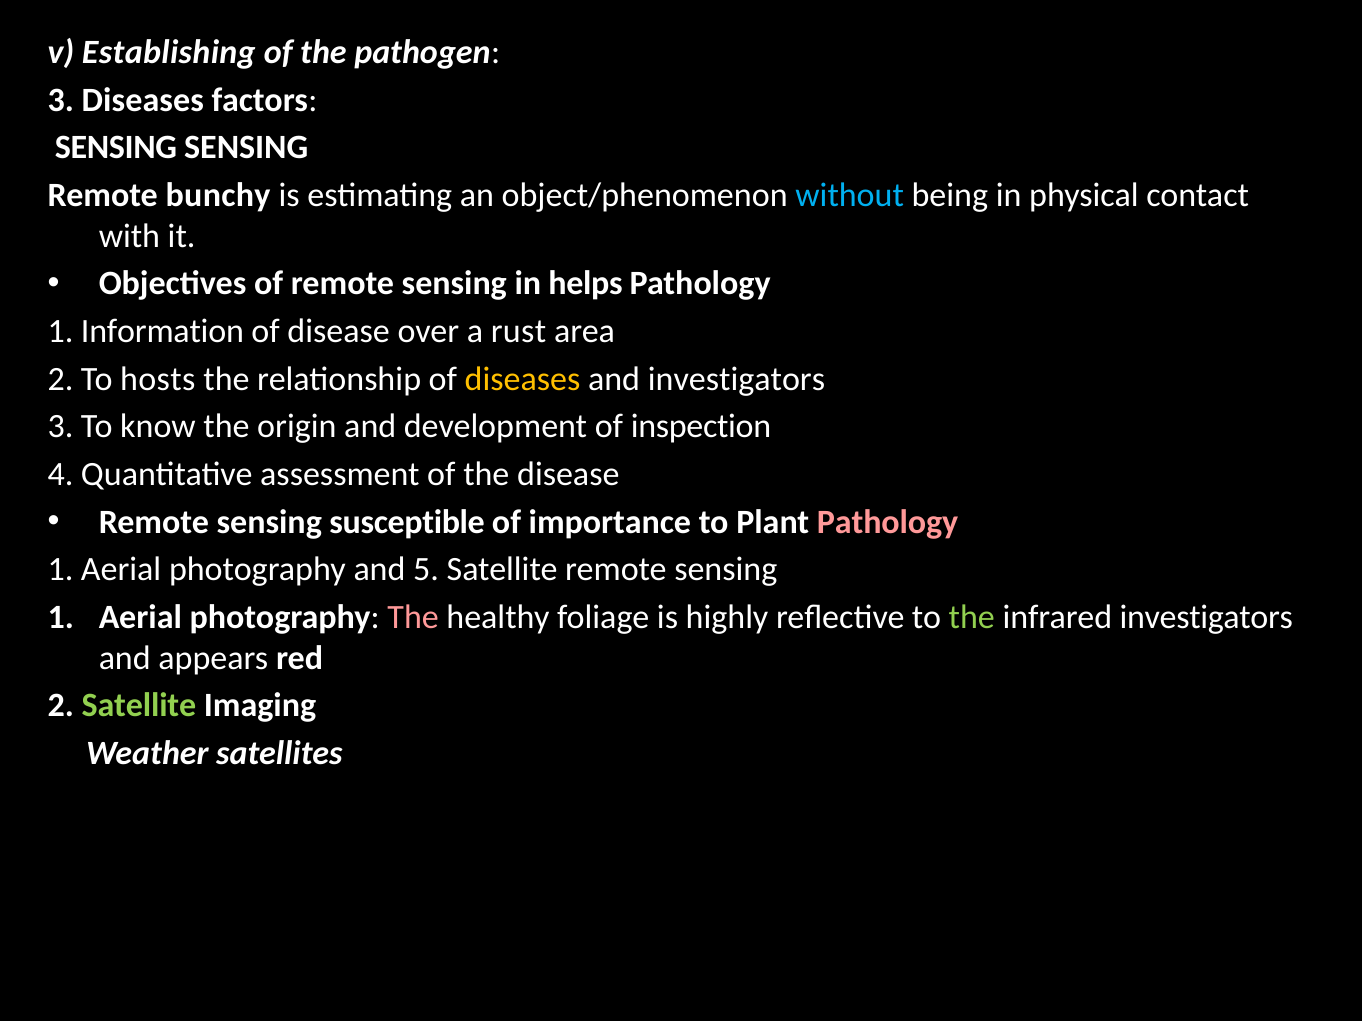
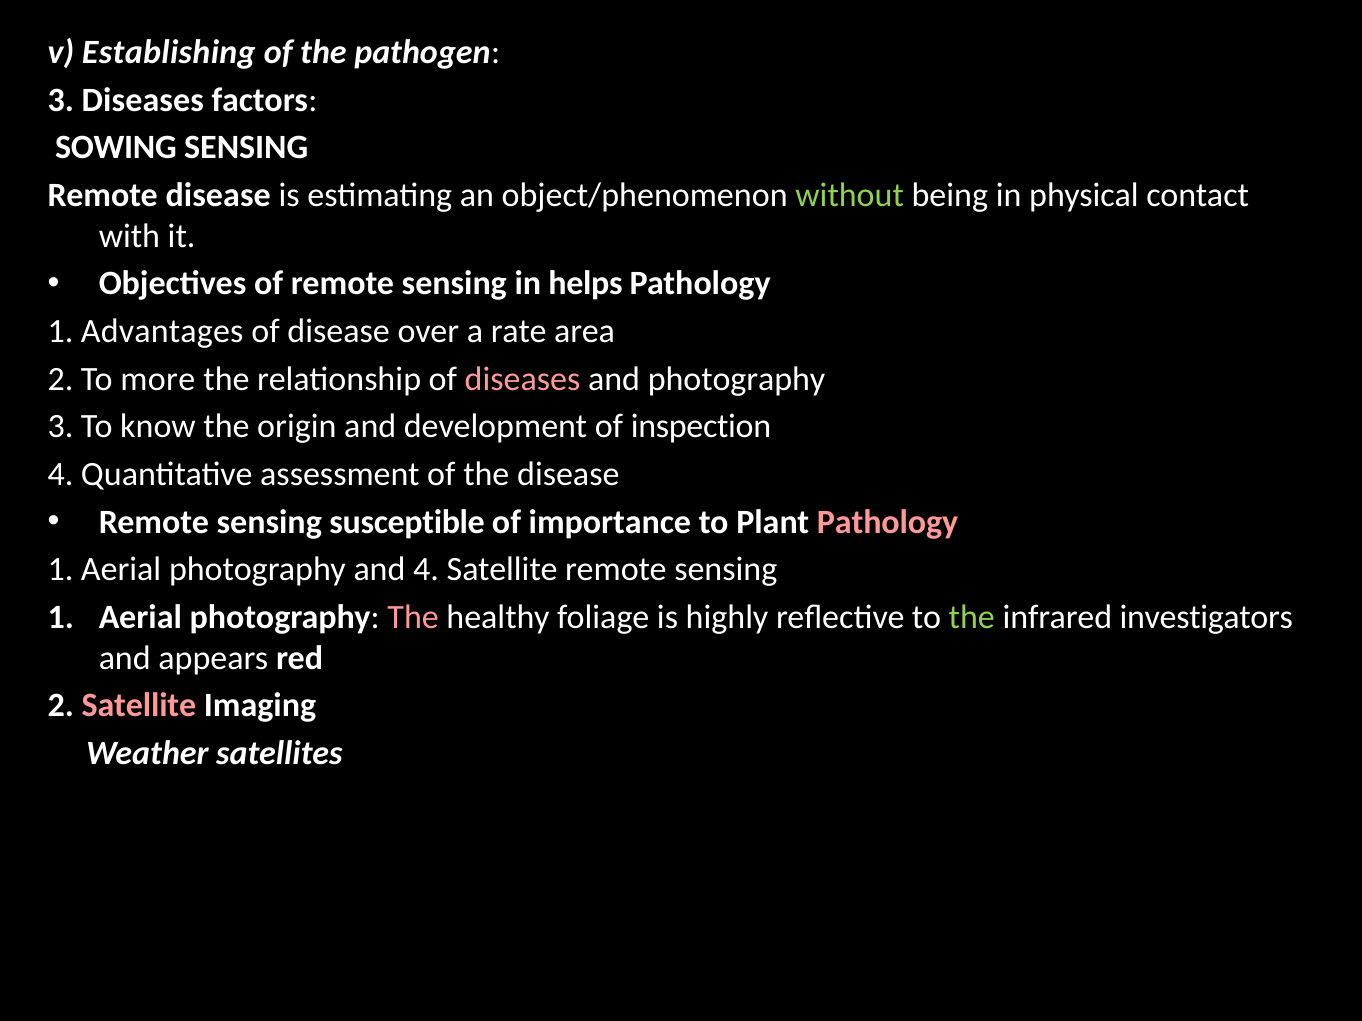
SENSING: SENSING -> SOWING (116, 148)
Remote bunchy: bunchy -> disease (218, 195)
without colour: light blue -> light green (850, 195)
Information: Information -> Advantages (162, 332)
rust: rust -> rate (519, 332)
hosts: hosts -> more (158, 379)
diseases colour: yellow -> pink (523, 379)
and investigators: investigators -> photography (737, 379)
and 5: 5 -> 4 (426, 570)
Satellite colour: light green -> pink (139, 706)
